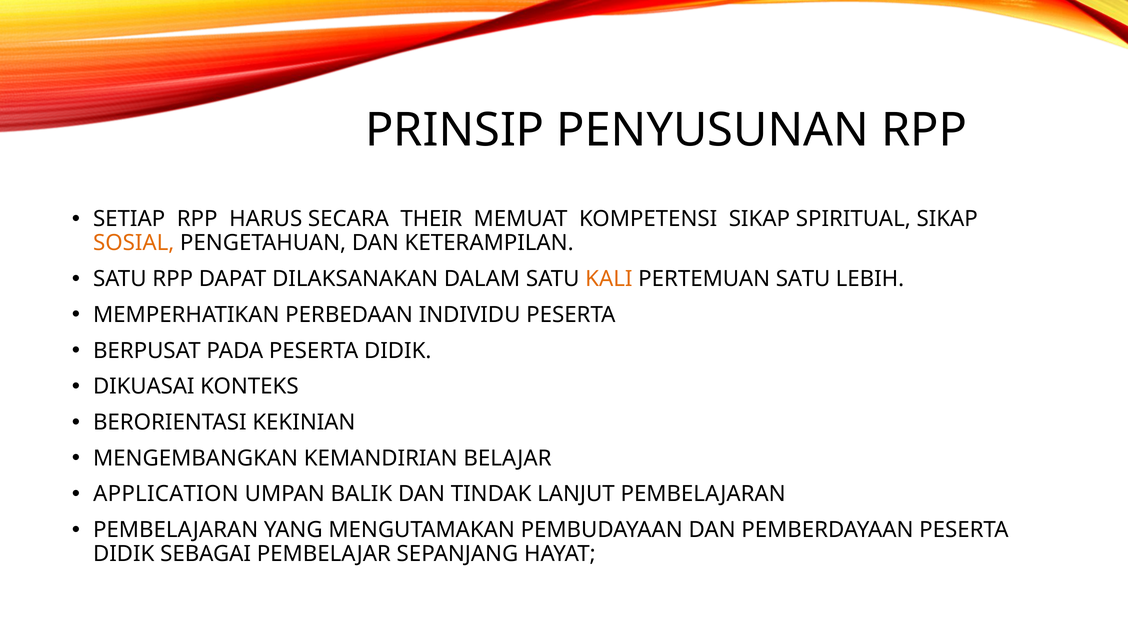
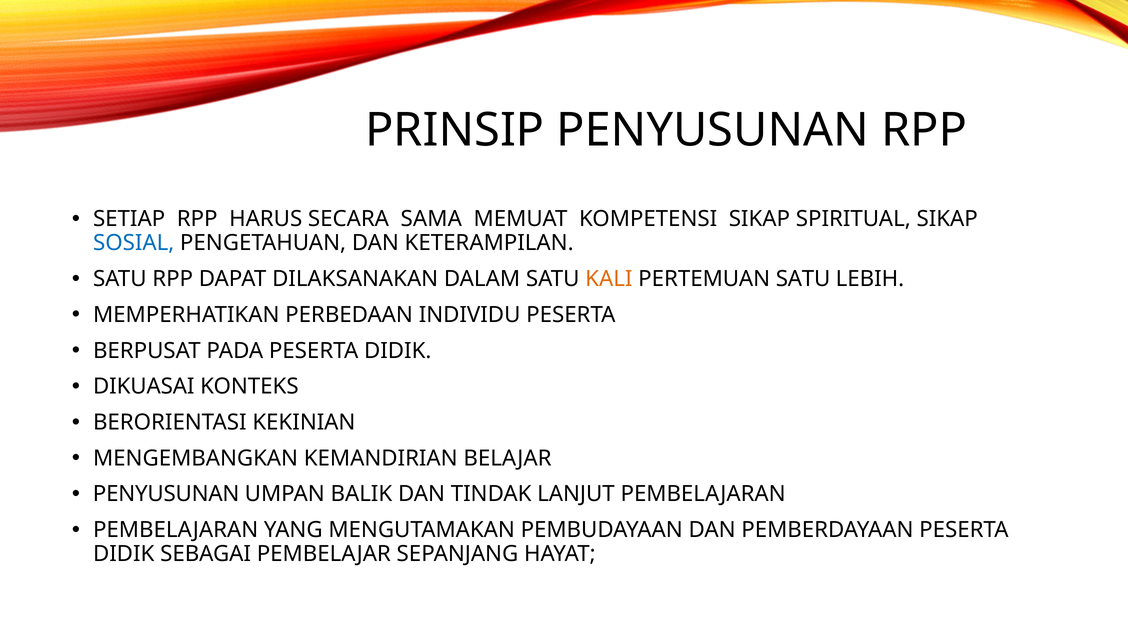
THEIR: THEIR -> SAMA (431, 219)
SOSIAL colour: orange -> blue (134, 243)
APPLICATION: APPLICATION -> PENYUSUNAN (166, 494)
